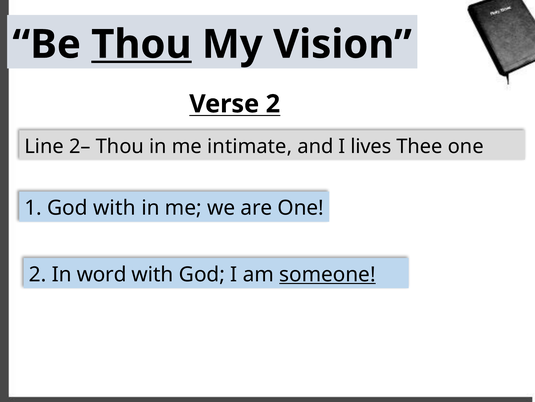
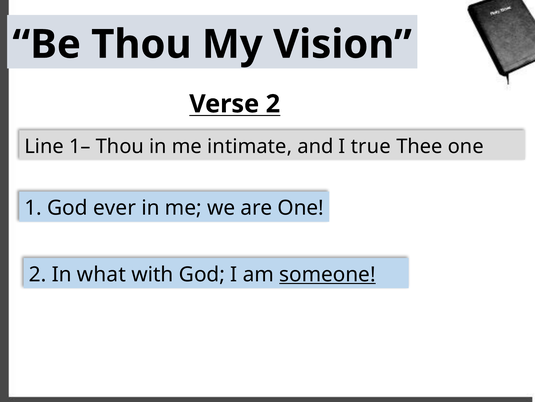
Thou underline: present -> none (141, 44)
2–: 2– -> 1– (80, 146)
lives: lives -> true (371, 146)
God with: with -> ever (115, 208)
word: word -> what (101, 274)
